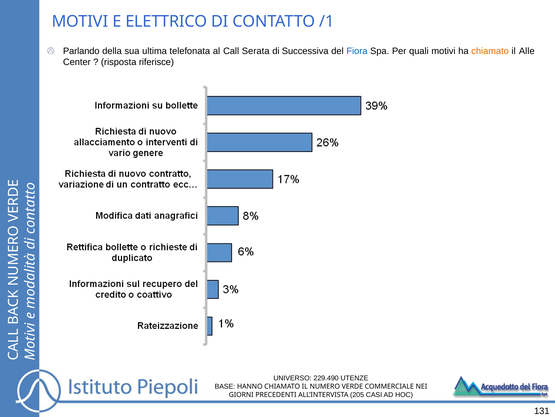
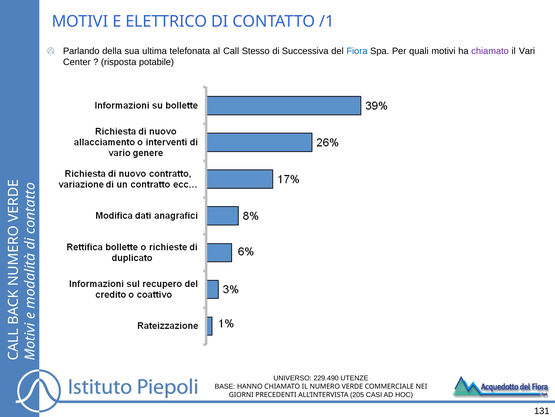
Serata: Serata -> Stesso (256, 51)
chiamato colour: orange -> purple (490, 51)
Alle: Alle -> Vari (527, 51)
riferisce: riferisce -> potabile (156, 62)
